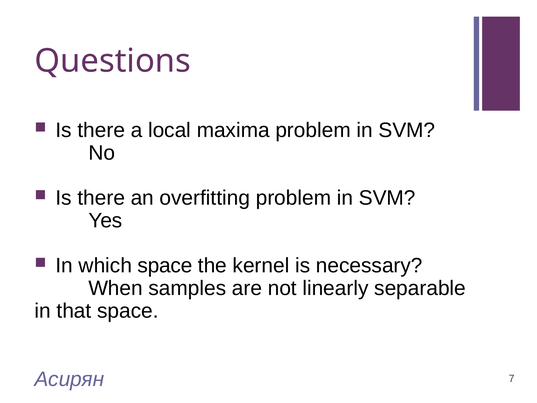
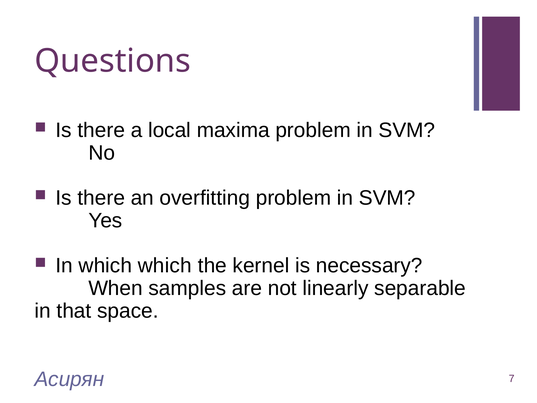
which space: space -> which (165, 266)
